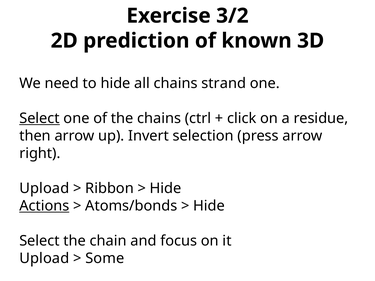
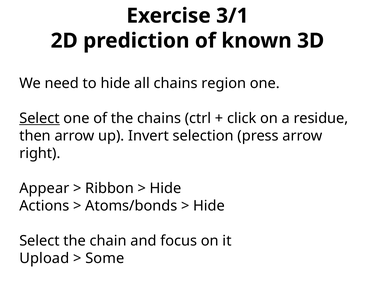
3/2: 3/2 -> 3/1 (232, 16)
strand: strand -> region (224, 83)
Upload: Upload -> Appear (44, 189)
Actions underline: present -> none (44, 206)
